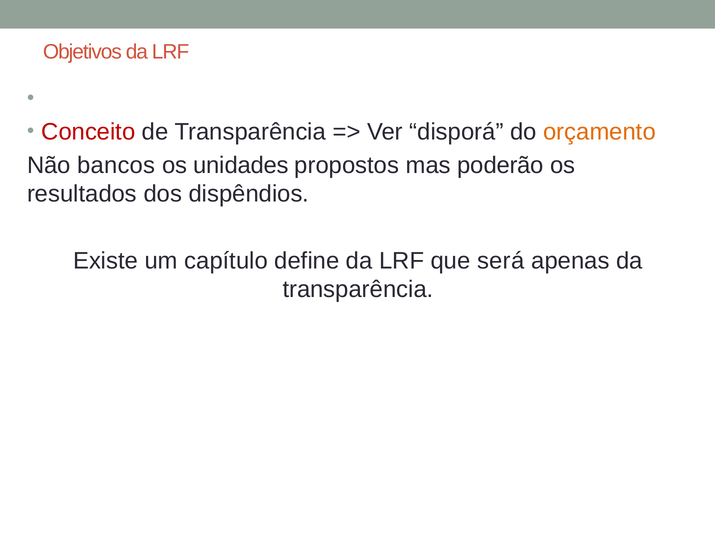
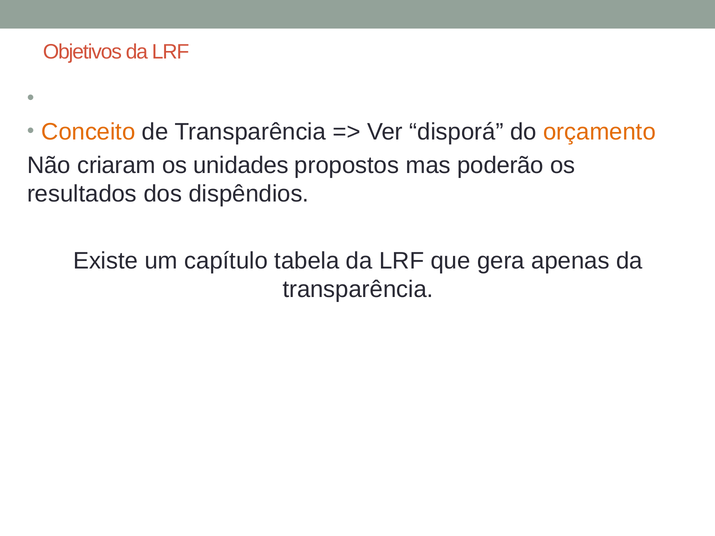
Conceito colour: red -> orange (88, 132)
bancos: bancos -> criaram (116, 165)
define: define -> tabela (307, 261)
será: será -> gera (501, 261)
